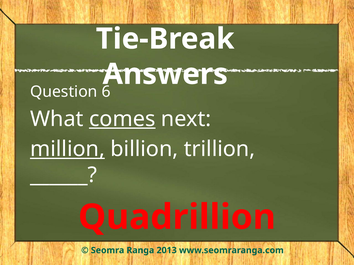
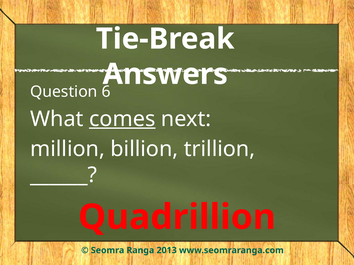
million underline: present -> none (67, 149)
